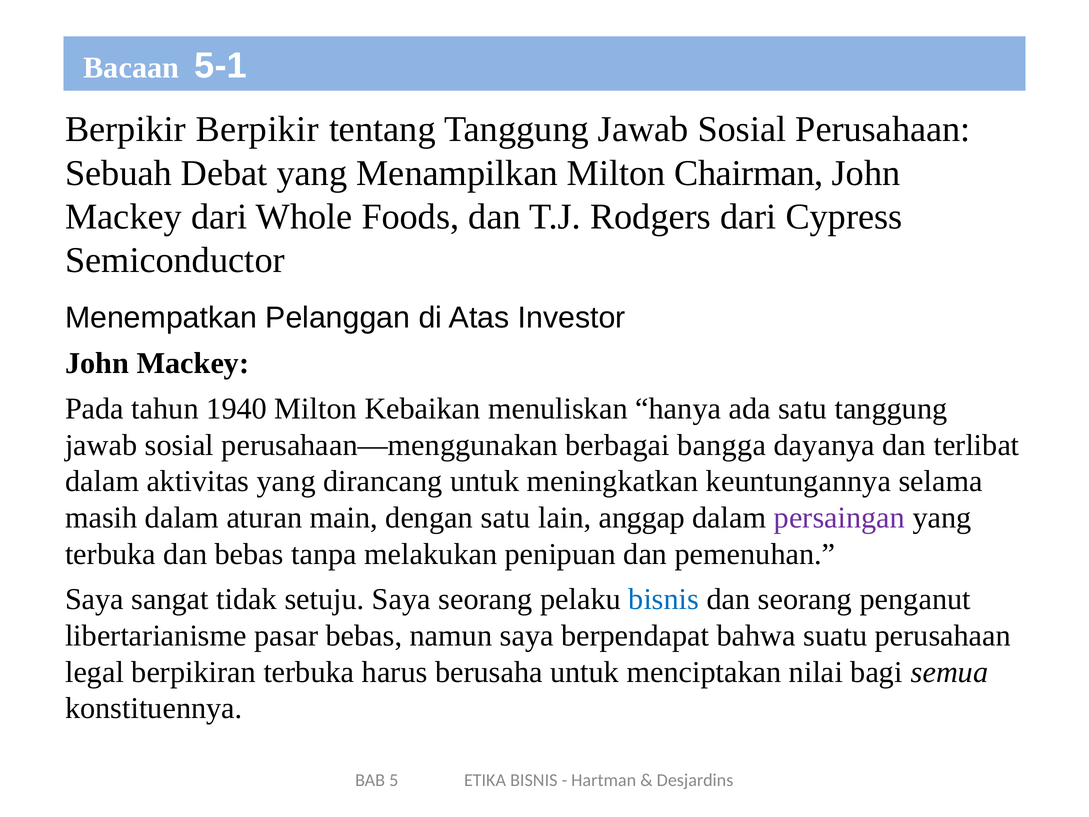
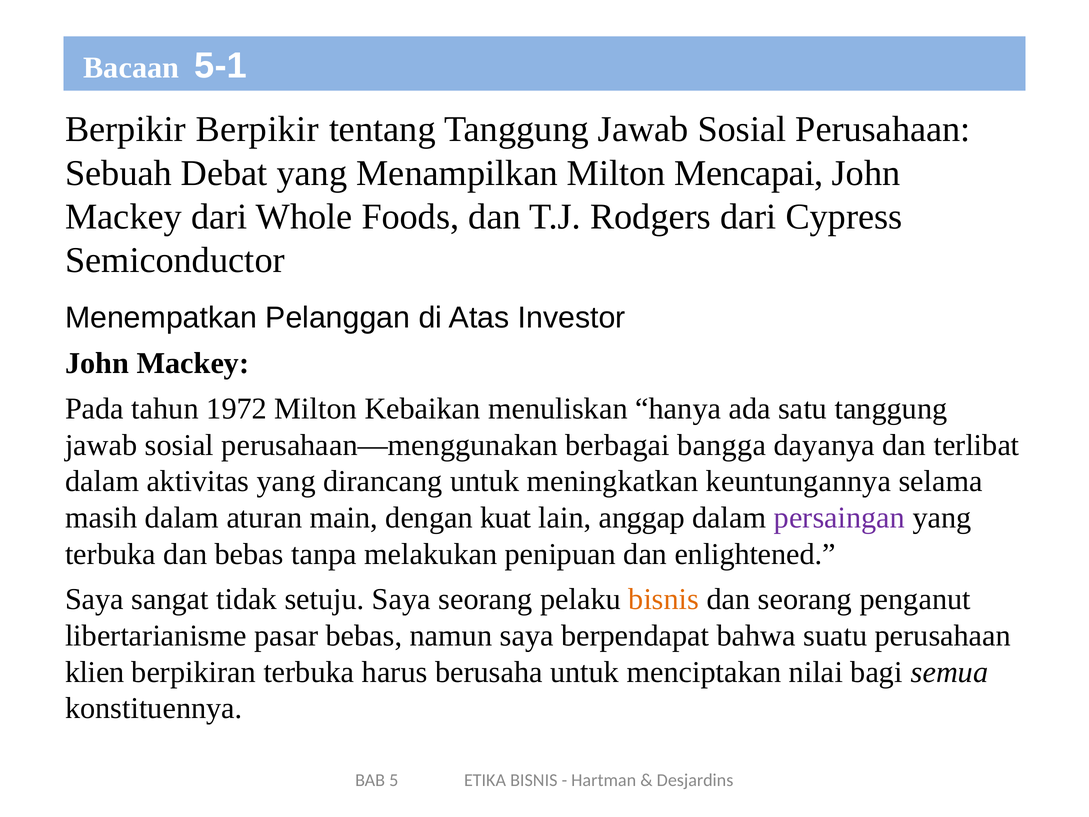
Chairman: Chairman -> Mencapai (749, 173)
1940: 1940 -> 1972 (237, 409)
dengan satu: satu -> kuat (506, 518)
pemenuhan: pemenuhan -> enlightened (755, 554)
bisnis colour: blue -> orange (664, 599)
legal: legal -> klien (95, 672)
